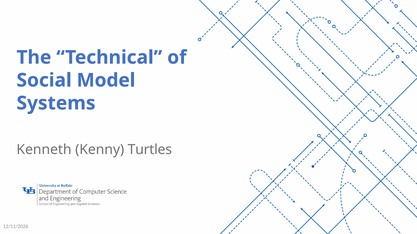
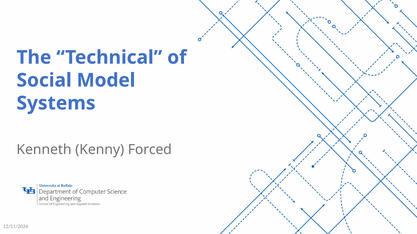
Turtles: Turtles -> Forced (150, 150)
